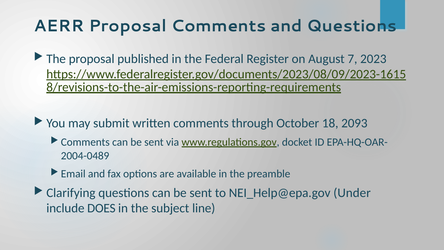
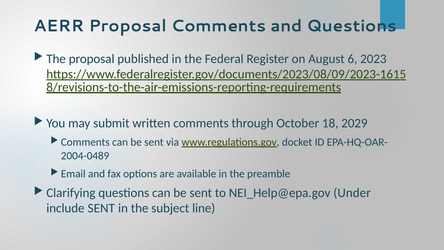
7: 7 -> 6 (352, 59)
2093: 2093 -> 2029 (354, 123)
include DOES: DOES -> SENT (101, 208)
